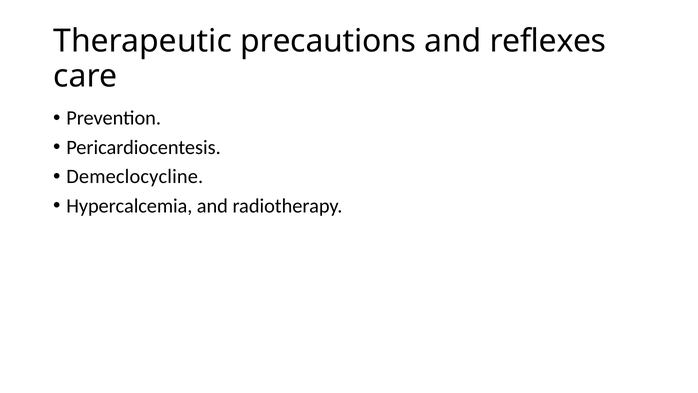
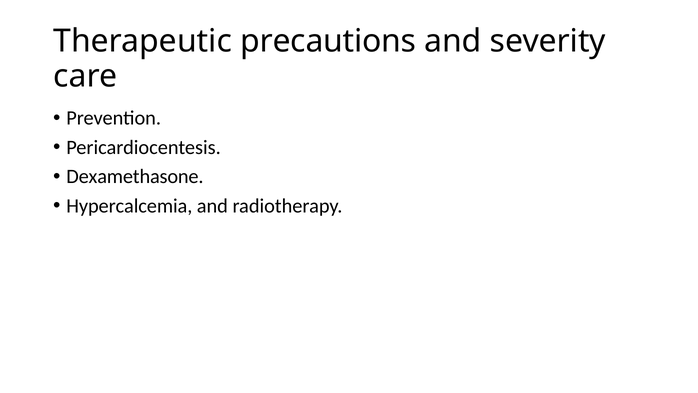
reflexes: reflexes -> severity (548, 41)
Demeclocycline: Demeclocycline -> Dexamethasone (135, 177)
